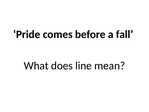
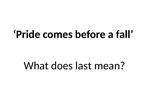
line: line -> last (83, 66)
